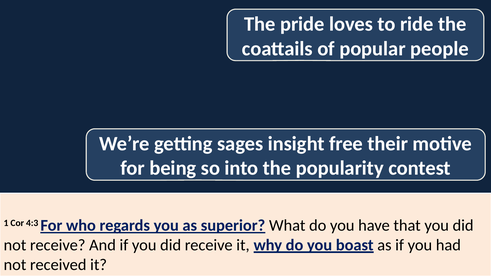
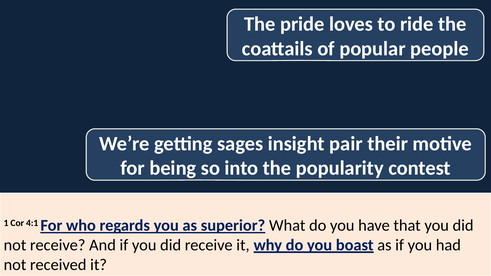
free: free -> pair (346, 144)
4:3: 4:3 -> 4:1 (32, 223)
